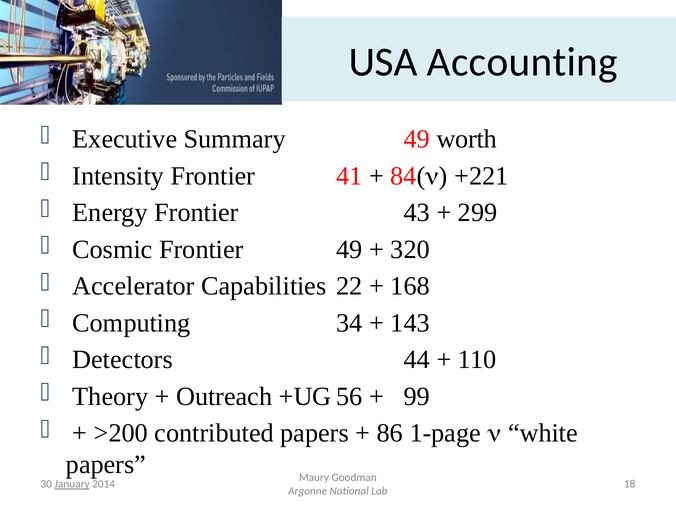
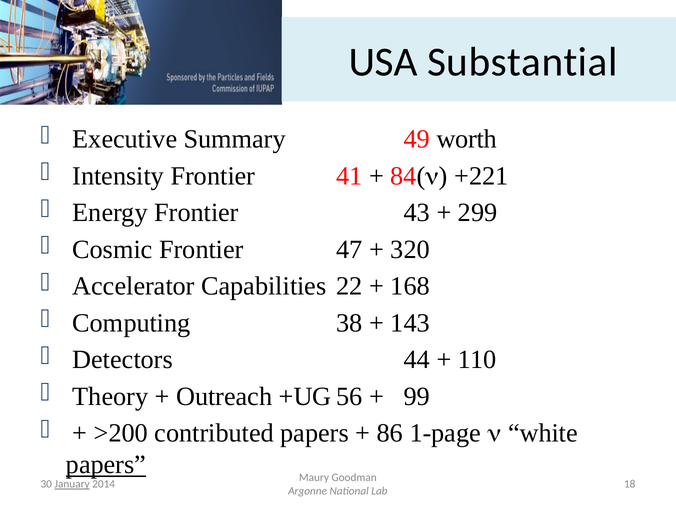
Accounting: Accounting -> Substantial (522, 62)
Frontier 49: 49 -> 47 (349, 250)
34: 34 -> 38 (349, 323)
papers underline: none -> present (106, 465)
